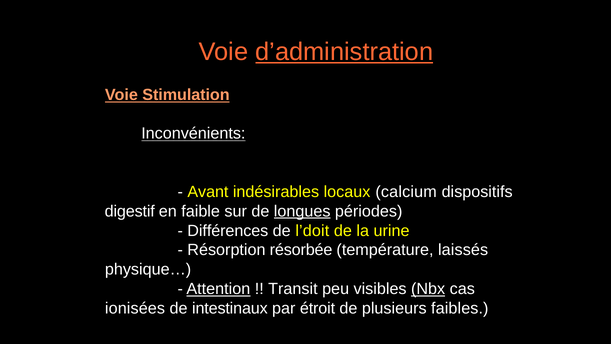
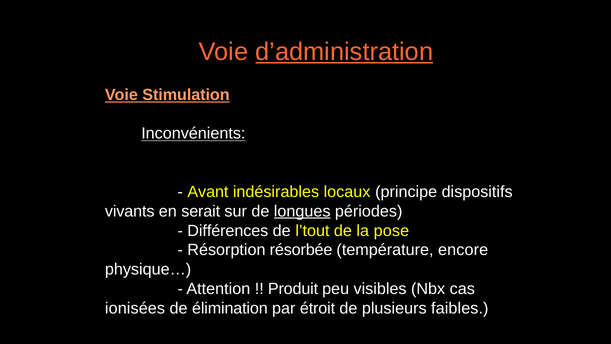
calcium: calcium -> principe (406, 192)
digestif: digestif -> vivants (130, 211)
faible: faible -> serait (201, 211)
l’doit: l’doit -> l’tout (312, 230)
urine: urine -> pose (391, 230)
laissés: laissés -> encore (463, 250)
Attention underline: present -> none (218, 289)
Transit: Transit -> Produit (293, 289)
Nbx underline: present -> none (428, 289)
intestinaux: intestinaux -> élimination (230, 308)
